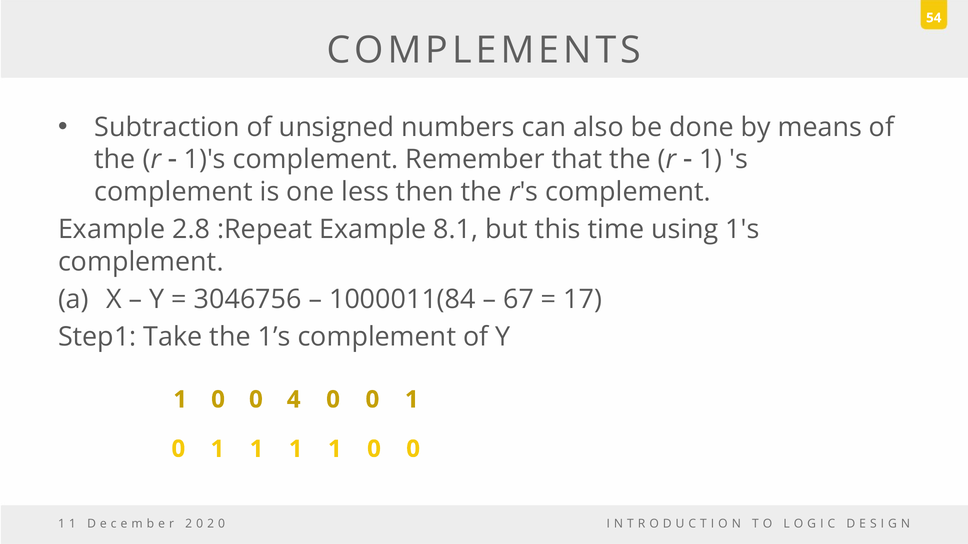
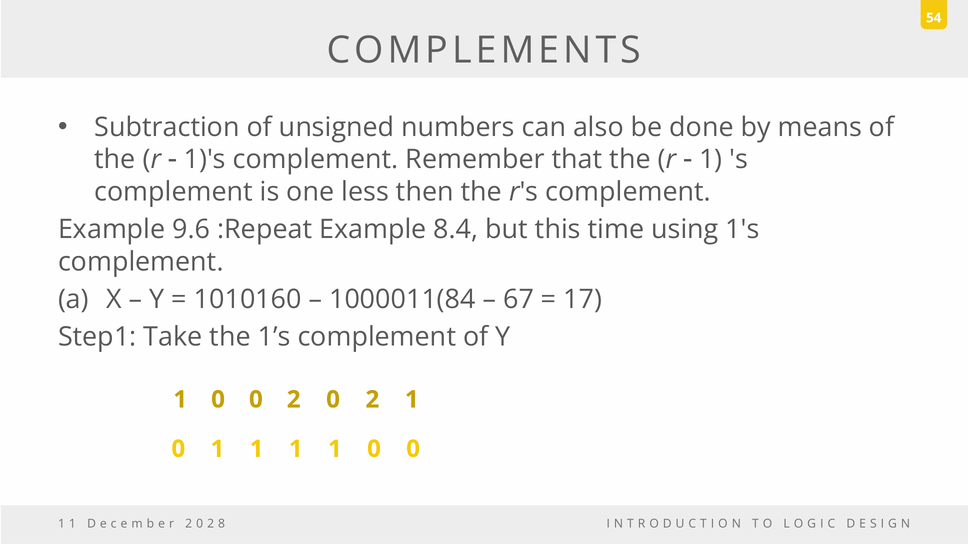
2.8: 2.8 -> 9.6 (191, 230)
8.1: 8.1 -> 8.4 (456, 230)
3046756: 3046756 -> 1010160 (248, 300)
0 0 4: 4 -> 2 (294, 400)
0: 0 -> 2 (372, 400)
0: 0 -> 8 (222, 524)
